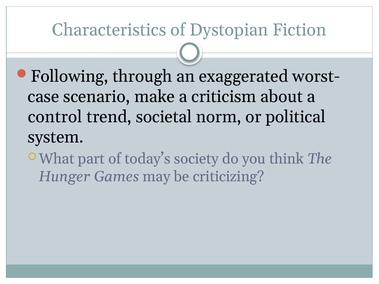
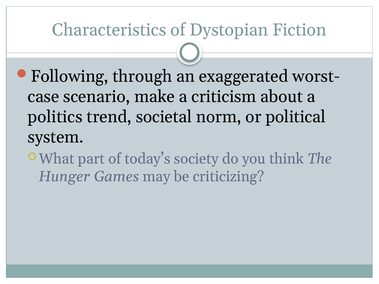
control: control -> politics (55, 117)
